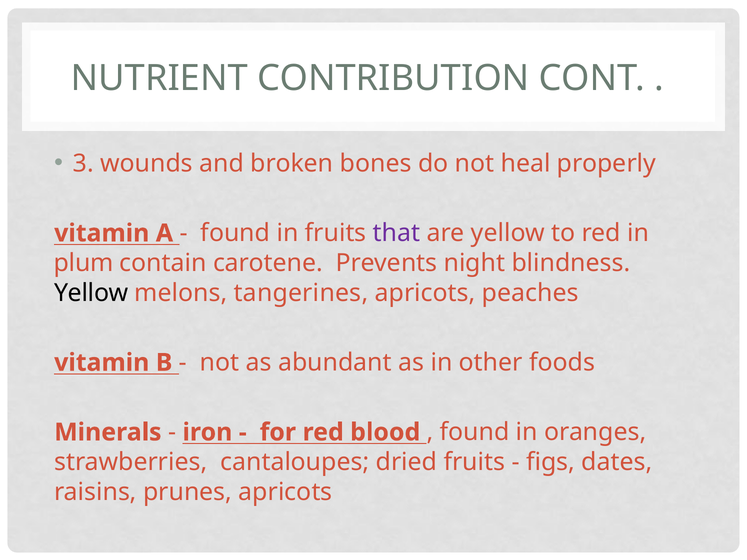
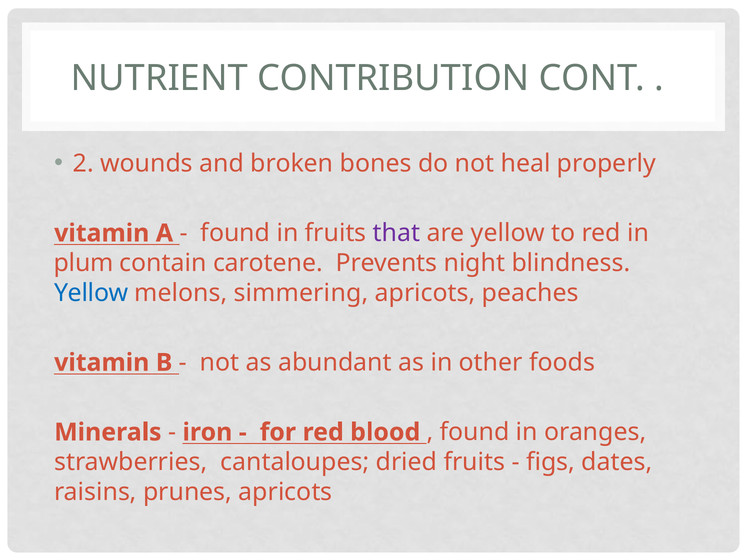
3: 3 -> 2 (83, 164)
Yellow colour: black -> blue (91, 293)
tangerines: tangerines -> simmering (301, 293)
